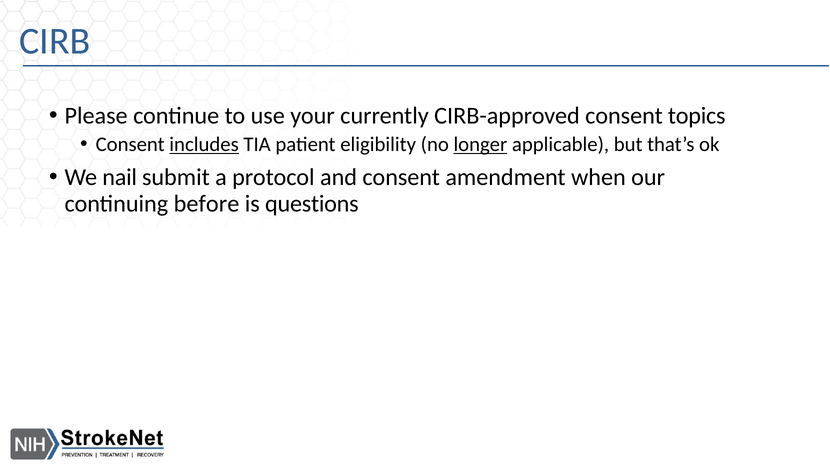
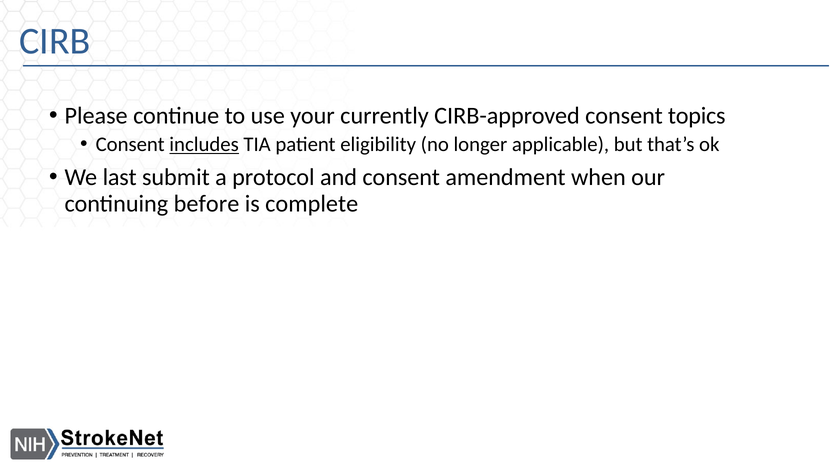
longer underline: present -> none (480, 144)
nail: nail -> last (120, 177)
questions: questions -> complete (312, 203)
